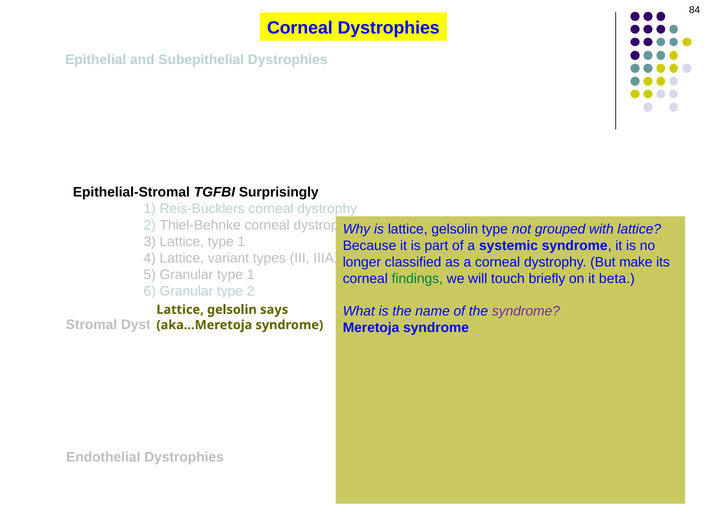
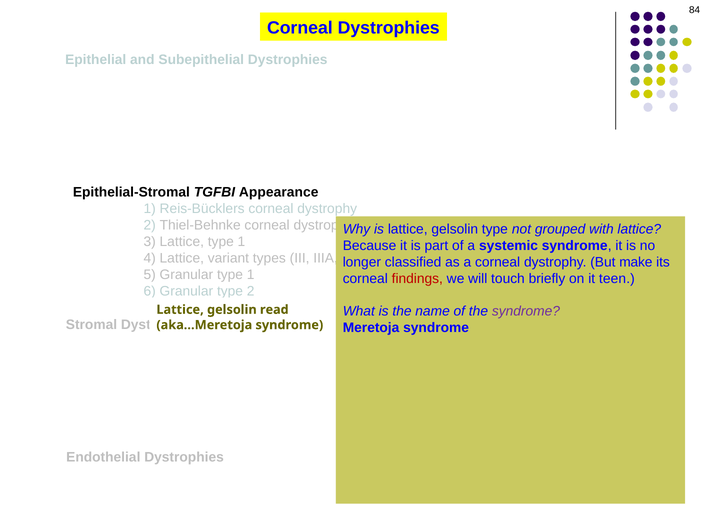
TGFBI Surprisingly: Surprisingly -> Appearance (279, 192)
findings colour: green -> red (417, 279)
it beta: beta -> teen (617, 279)
says: says -> read (274, 310)
